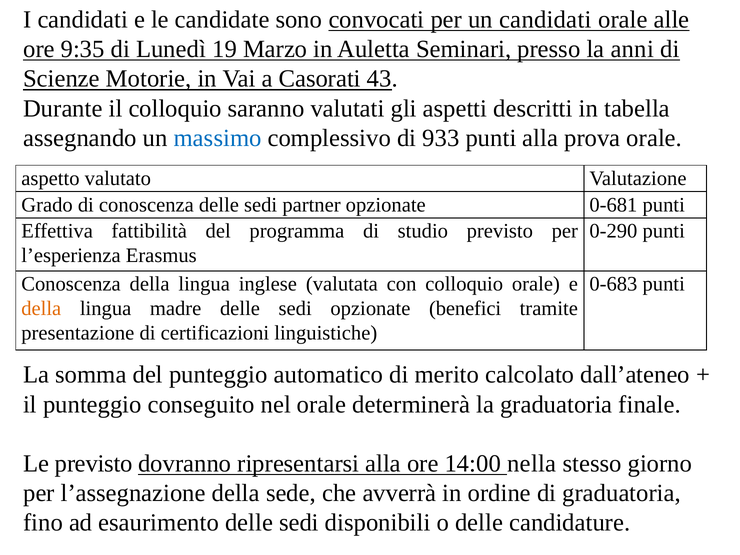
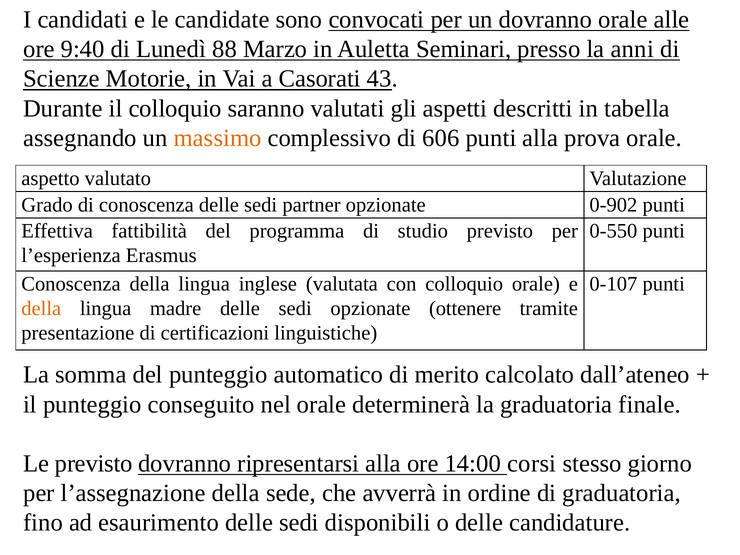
un candidati: candidati -> dovranno (546, 20)
9:35: 9:35 -> 9:40 (83, 49)
19: 19 -> 88 (225, 49)
massimo colour: blue -> orange (218, 138)
933: 933 -> 606 (441, 138)
0-681: 0-681 -> 0-902 (613, 205)
0-290: 0-290 -> 0-550 (613, 231)
0-683: 0-683 -> 0-107 (613, 284)
benefici: benefici -> ottenere (465, 308)
nella: nella -> corsi (532, 464)
